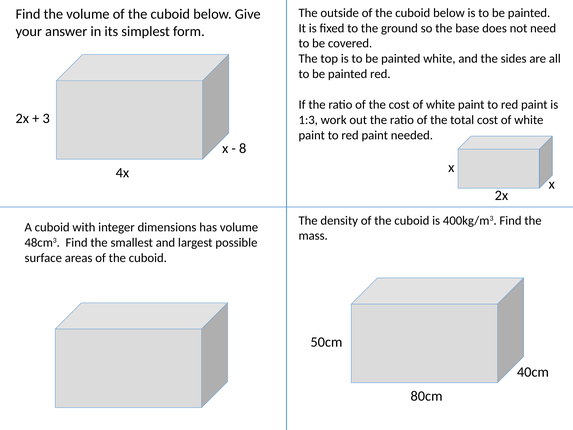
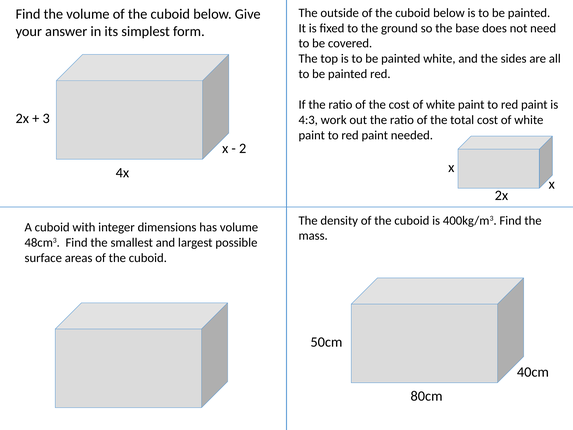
1:3: 1:3 -> 4:3 (308, 120)
8: 8 -> 2 (243, 148)
